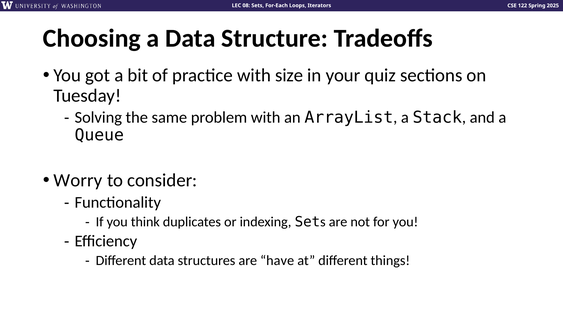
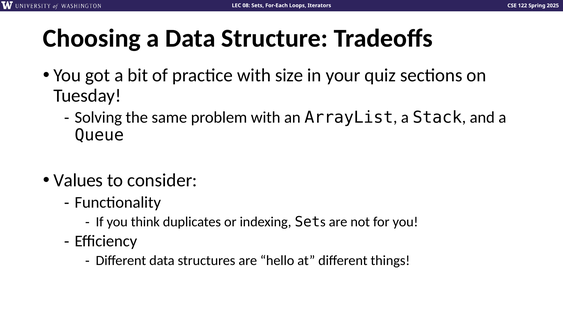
Worry: Worry -> Values (78, 181)
have: have -> hello (277, 261)
